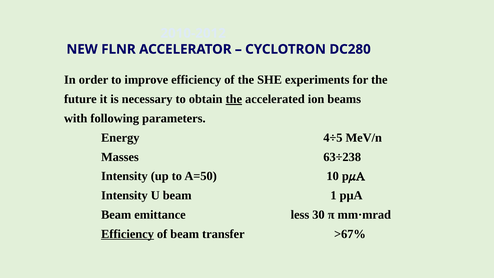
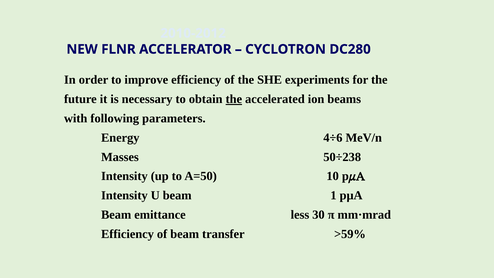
4÷5: 4÷5 -> 4÷6 (333, 138)
63÷238: 63÷238 -> 50÷238 (342, 157)
Efficiency underline: present -> none (127, 234)
>67%: >67% -> >59% (350, 234)
